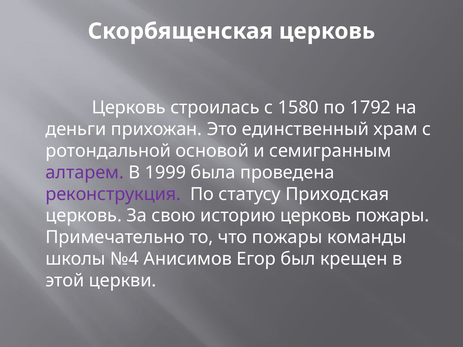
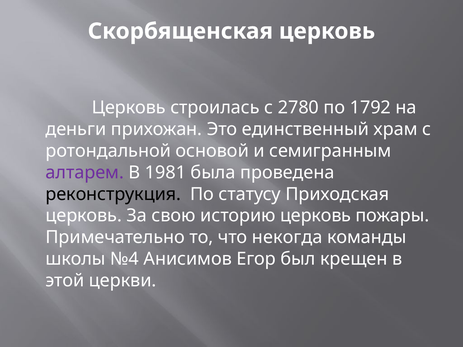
1580: 1580 -> 2780 (298, 108)
1999: 1999 -> 1981 (165, 173)
реконструкция colour: purple -> black (113, 194)
что пожары: пожары -> некогда (287, 237)
